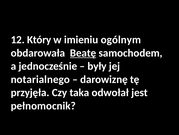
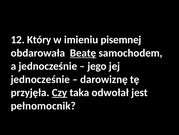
ogólnym: ogólnym -> pisemnej (121, 40)
były: były -> jego (97, 66)
notarialnego: notarialnego -> jednocześnie (40, 79)
Czy underline: none -> present (60, 92)
